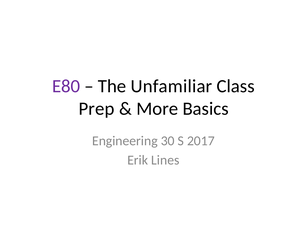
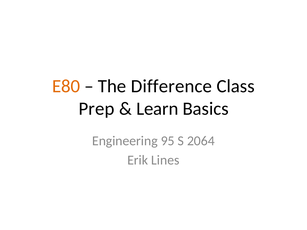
E80 colour: purple -> orange (66, 86)
Unfamiliar: Unfamiliar -> Difference (171, 86)
More: More -> Learn (157, 109)
30: 30 -> 95 (168, 141)
2017: 2017 -> 2064 (201, 141)
